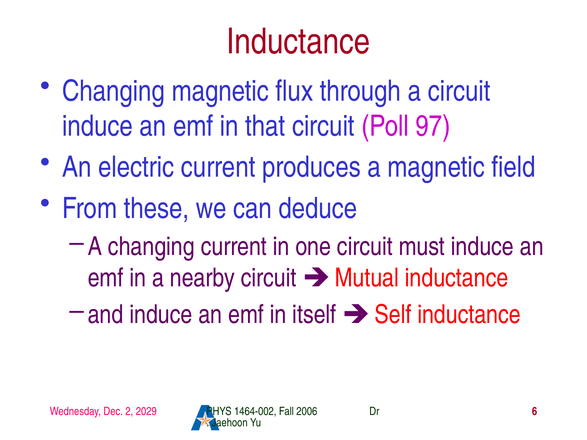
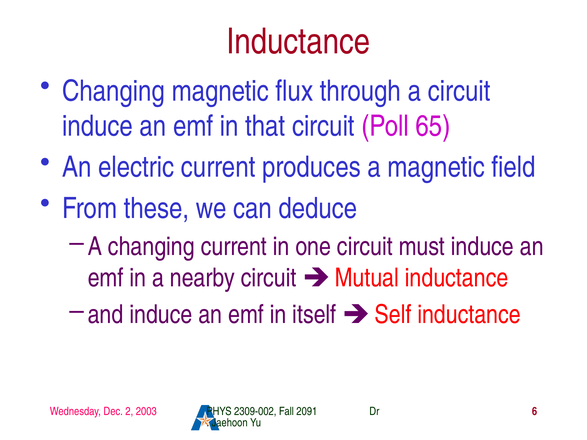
97: 97 -> 65 (433, 126)
2029: 2029 -> 2003 (146, 412)
1464-002: 1464-002 -> 2309-002 (255, 412)
2006: 2006 -> 2091 (307, 412)
